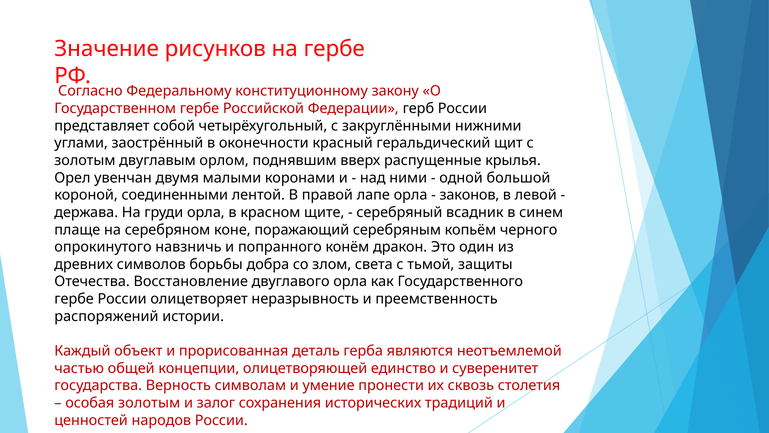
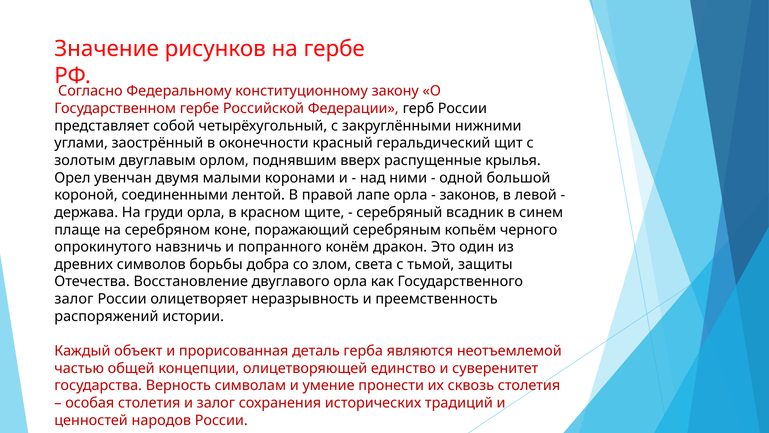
гербе: гербе -> залог (74, 299)
особая золотым: золотым -> столетия (149, 403)
